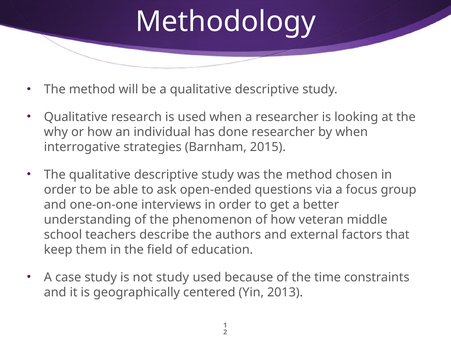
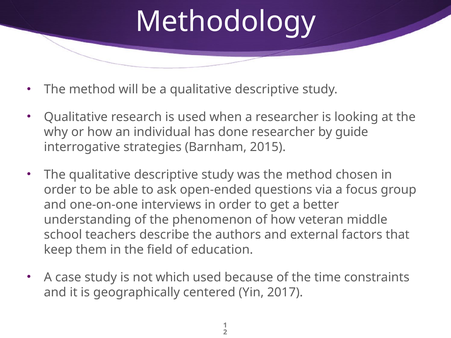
by when: when -> guide (352, 132)
not study: study -> which (173, 278)
2013: 2013 -> 2017 (285, 293)
